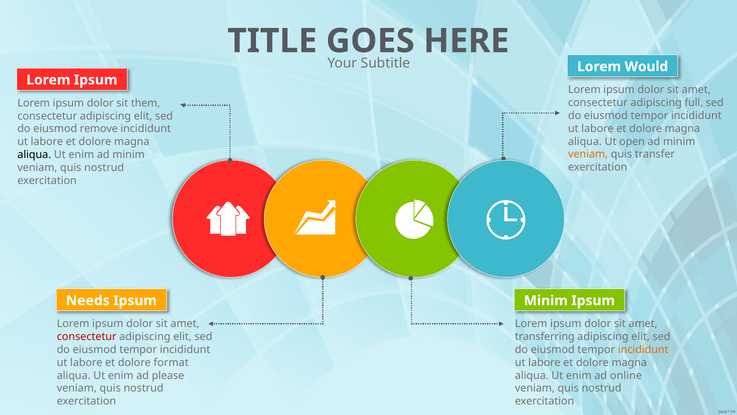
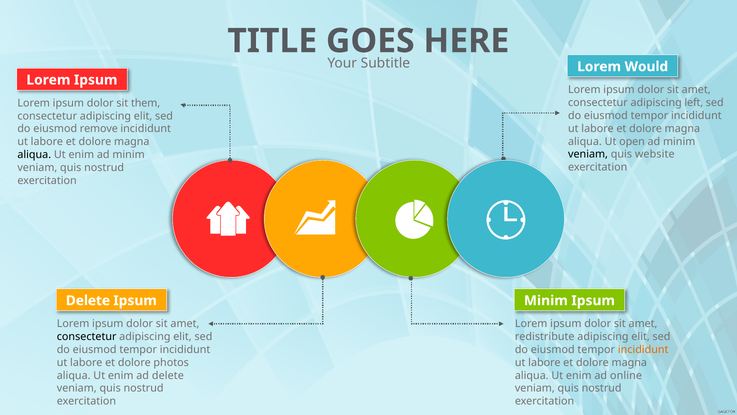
full: full -> left (694, 103)
veniam colour: orange -> black (588, 154)
transfer: transfer -> website (655, 154)
Needs: Needs -> Delete (88, 300)
consectetur colour: red -> black (87, 336)
transferring: transferring -> redistribute (545, 336)
format: format -> photos (171, 362)
ad please: please -> delete (168, 375)
